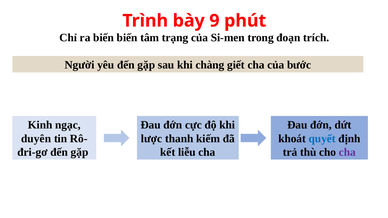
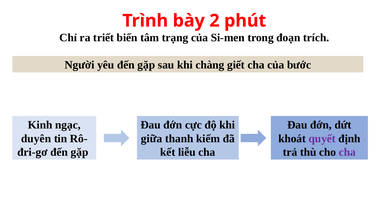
9: 9 -> 2 (214, 21)
ra biến: biến -> triết (104, 38)
lược: lược -> giữa (152, 139)
quyết colour: blue -> purple (322, 139)
